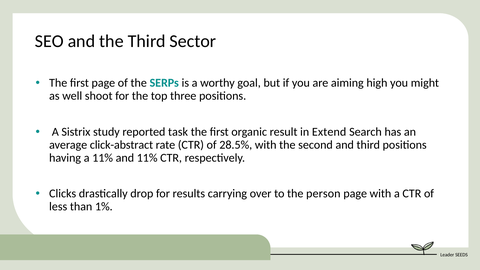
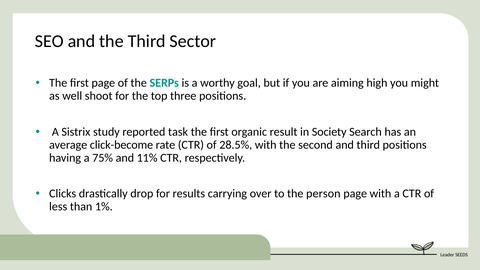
Extend: Extend -> Society (329, 132)
click-abstract: click-abstract -> click-become (121, 145)
a 11%: 11% -> 75% (103, 158)
